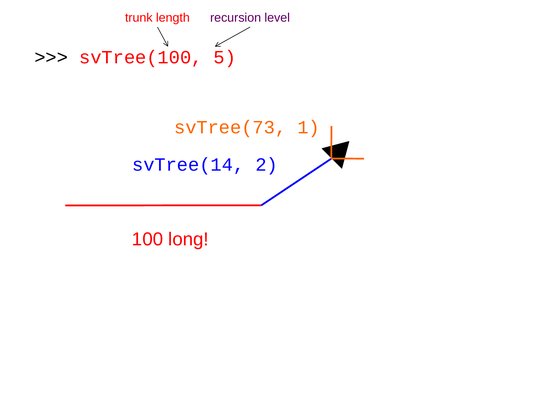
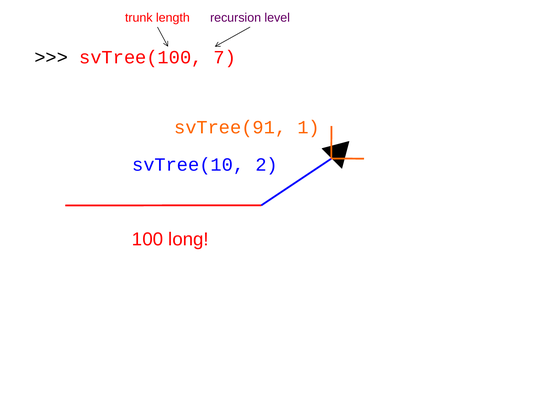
5: 5 -> 7 (225, 57)
svTree(73: svTree(73 -> svTree(91 (230, 127)
svTree(14: svTree(14 -> svTree(10 (188, 165)
